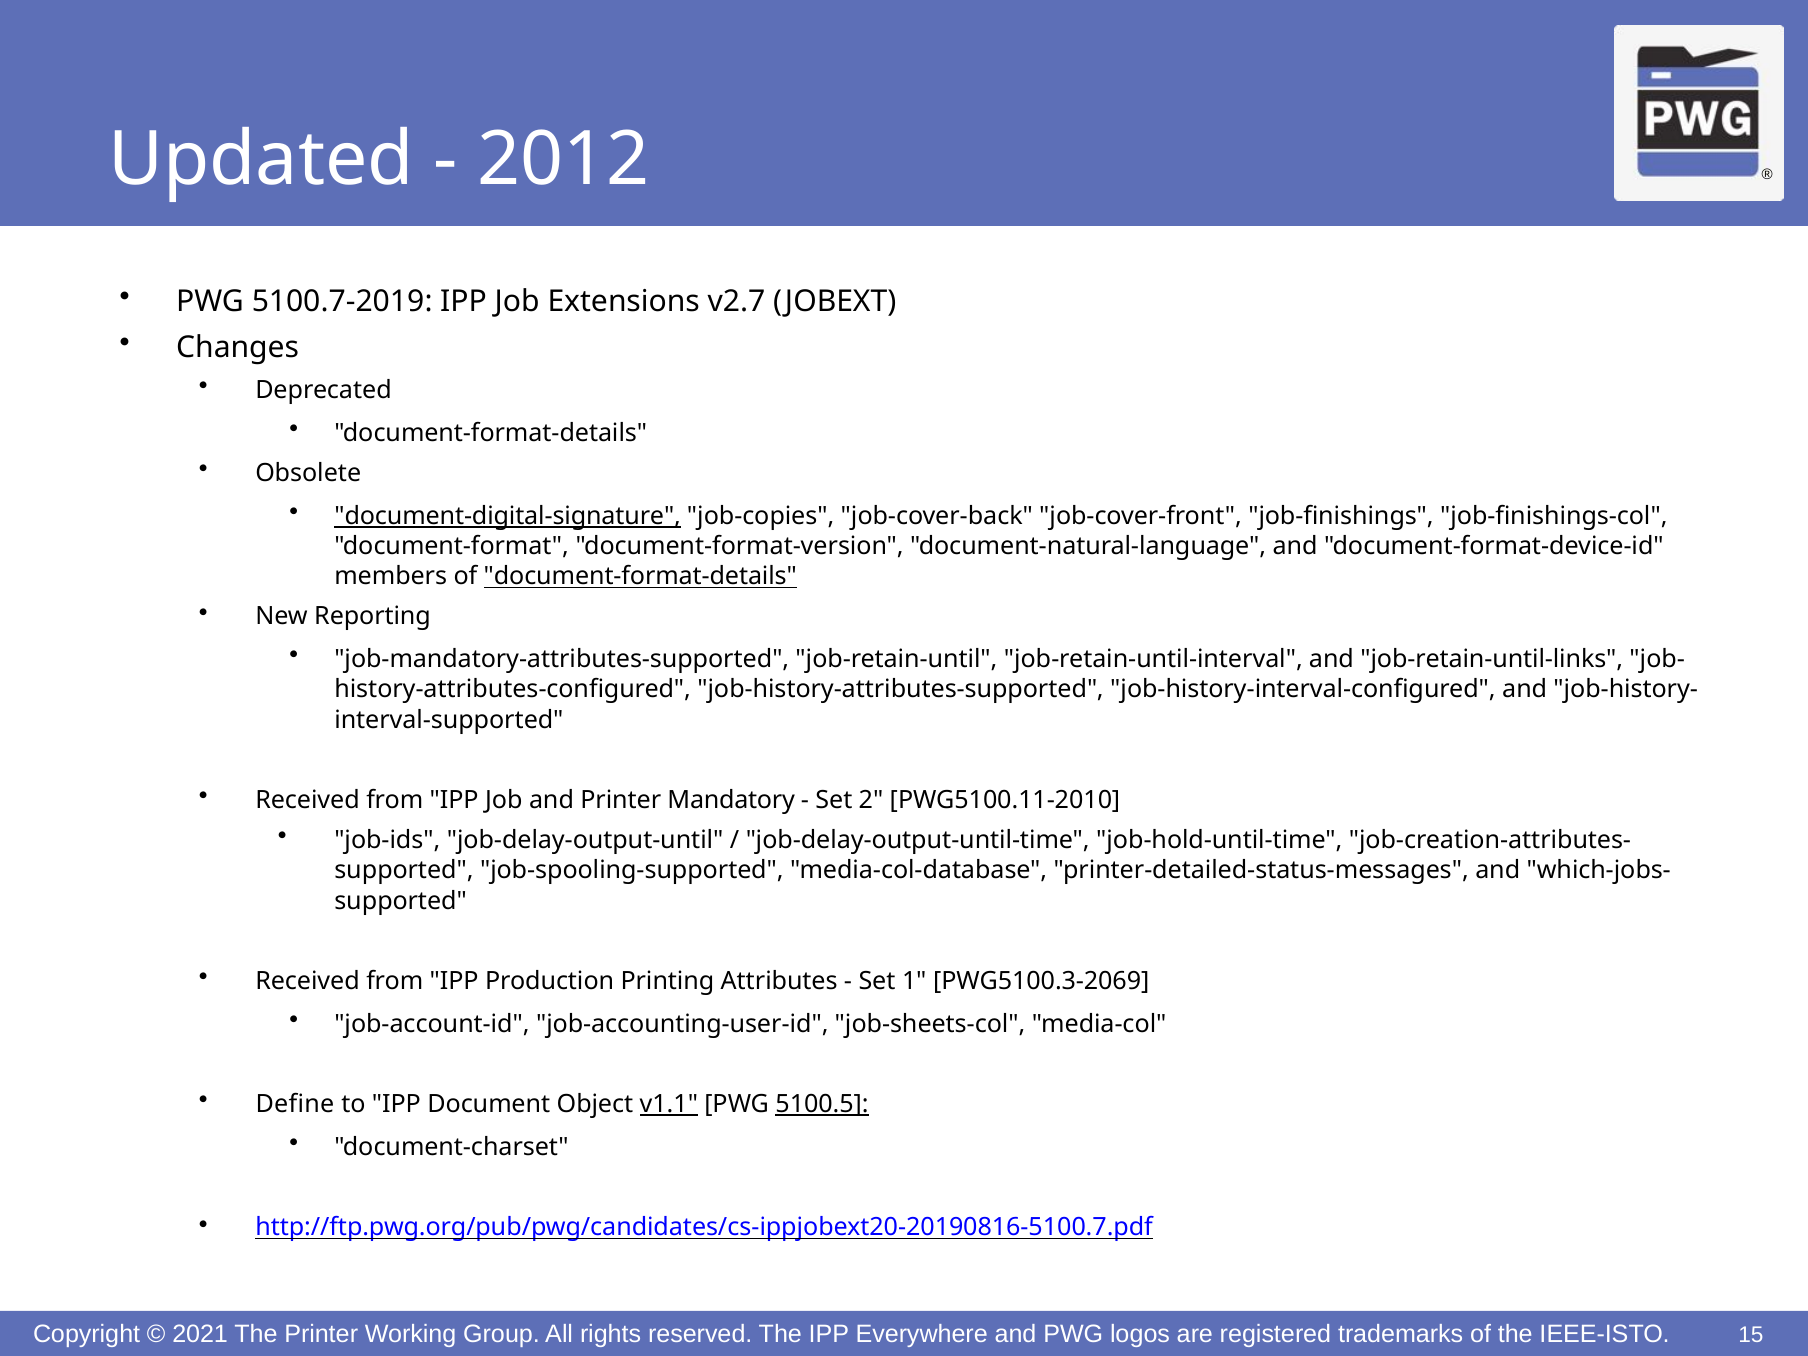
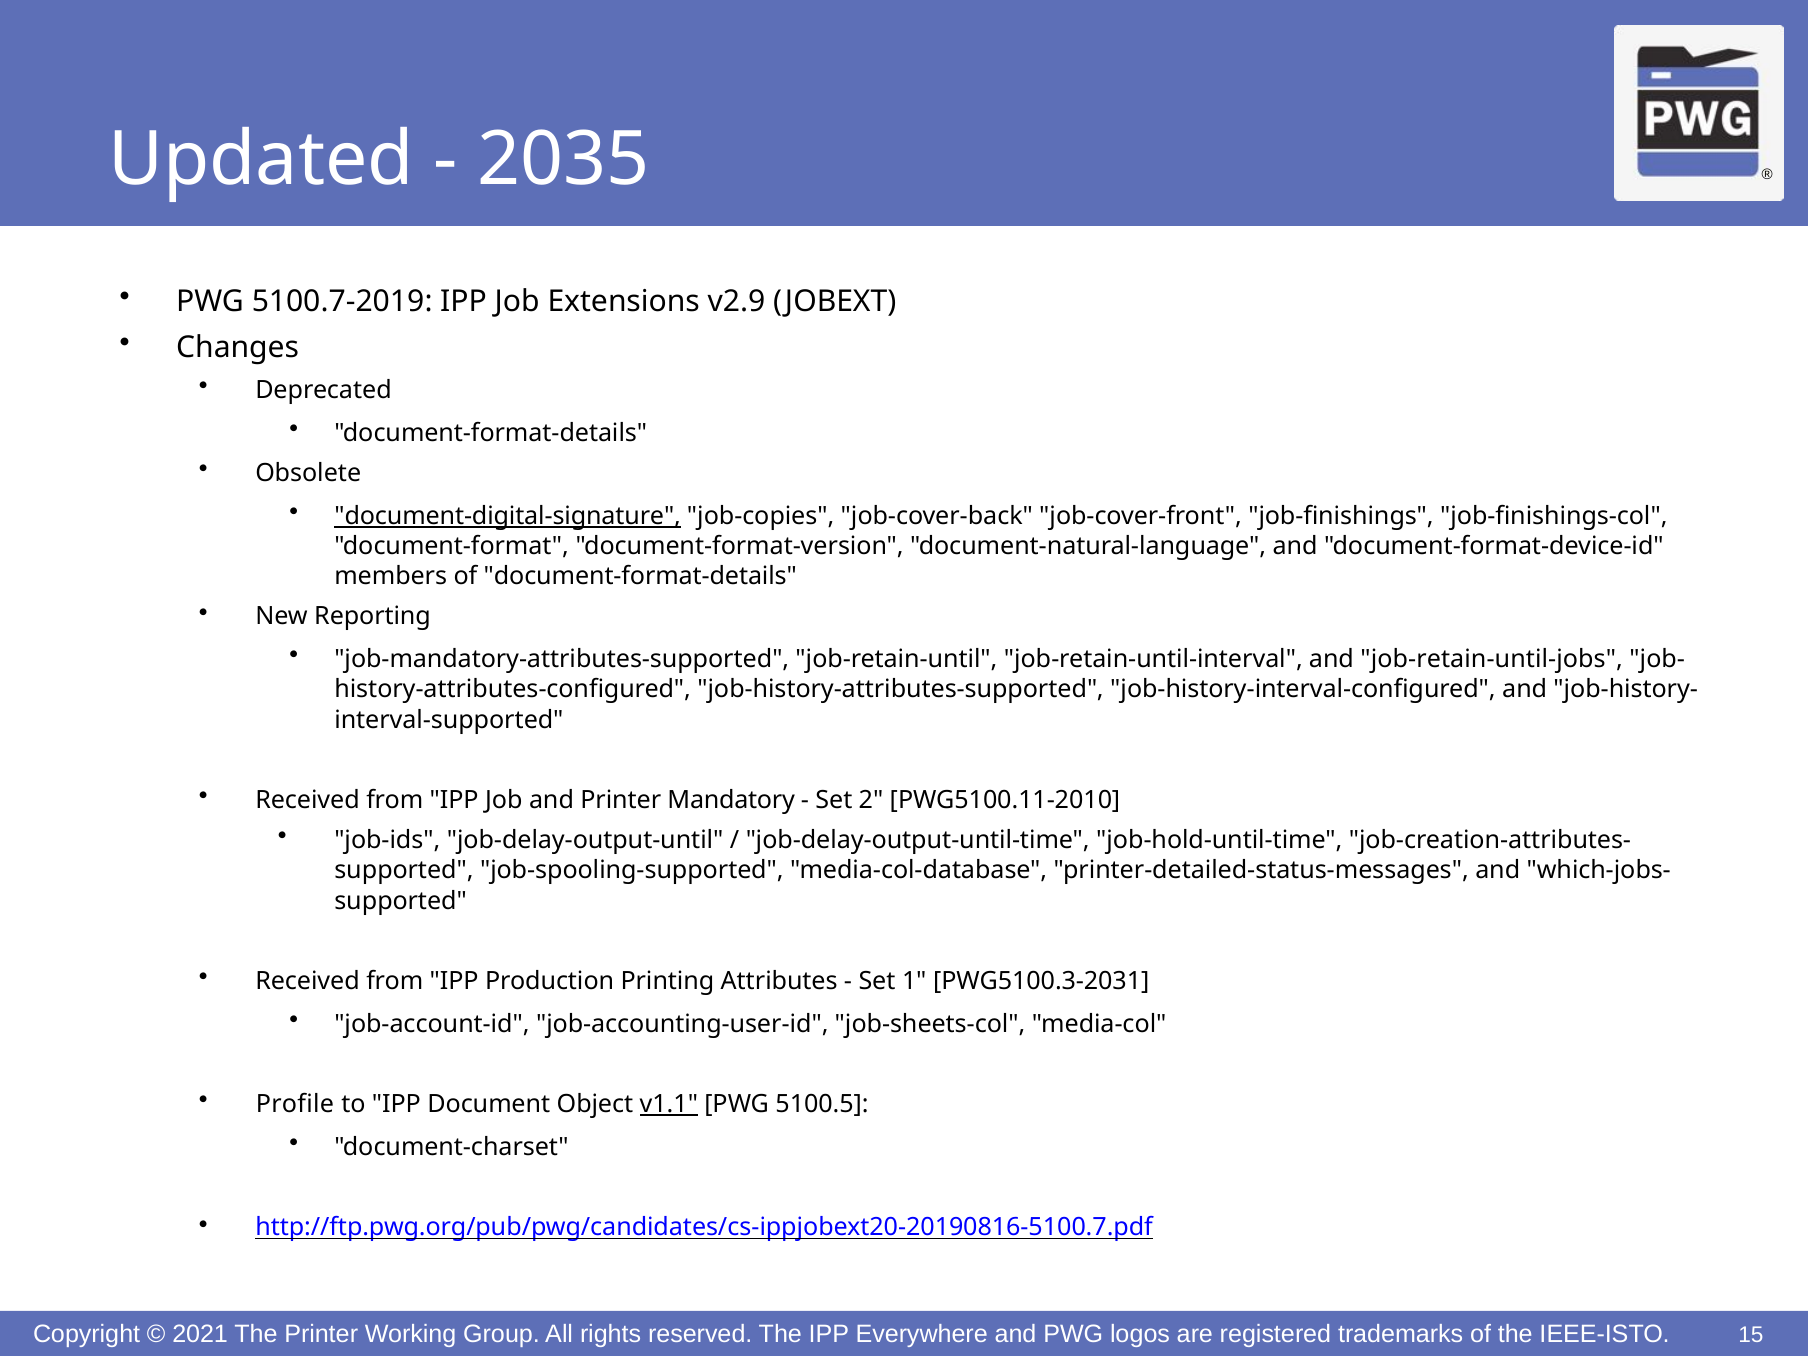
2012: 2012 -> 2035 (564, 160)
v2.7: v2.7 -> v2.9 (736, 301)
document-format-details underline: present -> none (640, 576)
job-retain-until-links: job-retain-until-links -> job-retain-until-jobs (1492, 659)
PWG5100.3-2069: PWG5100.3-2069 -> PWG5100.3-2031 (1041, 981)
Define: Define -> Profile (295, 1104)
5100.5 underline: present -> none (822, 1104)
